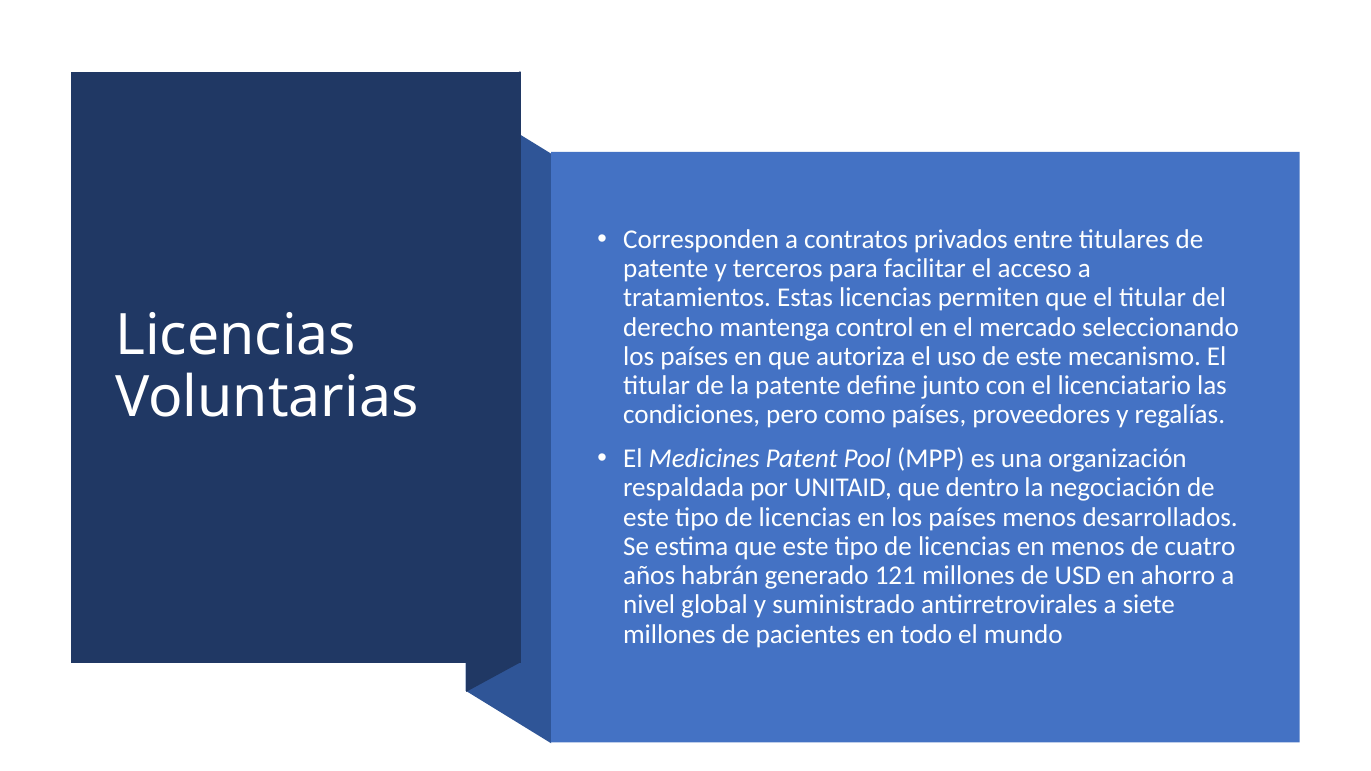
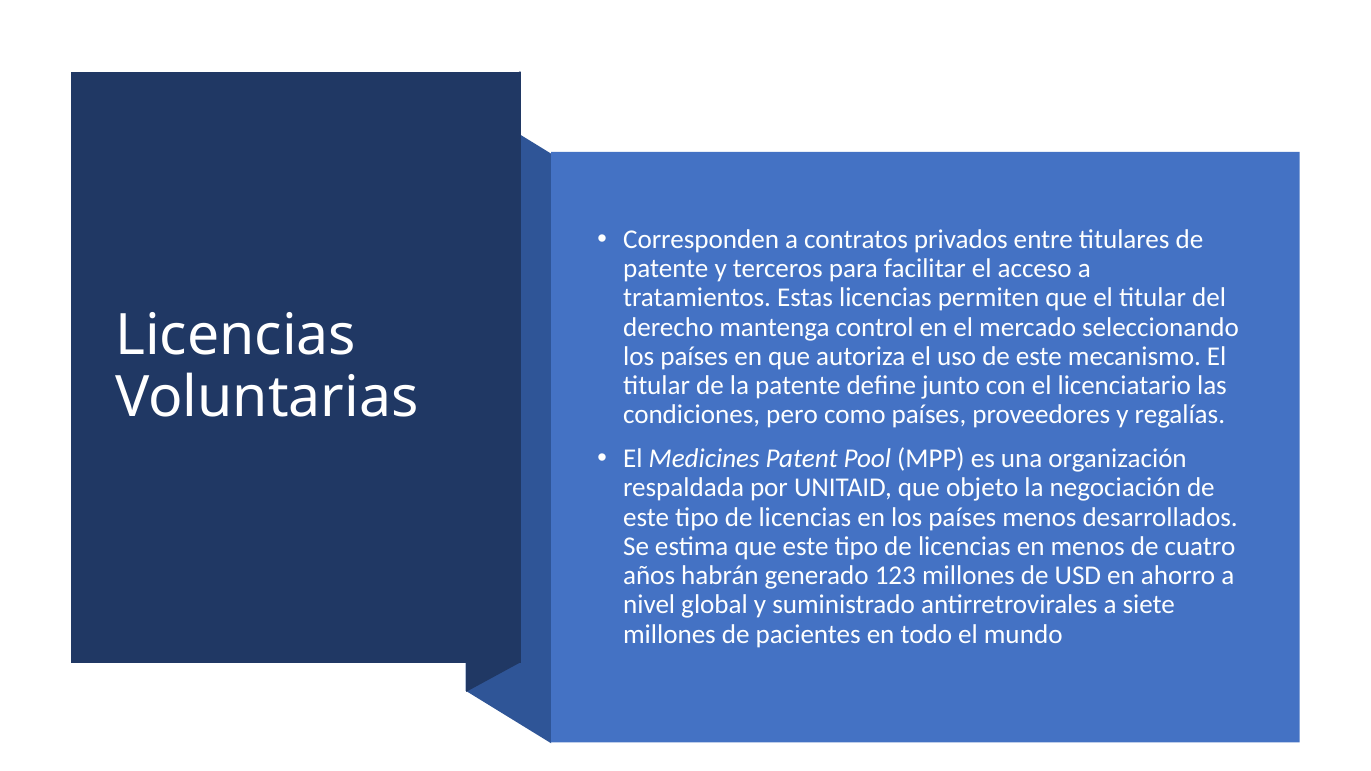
dentro: dentro -> objeto (982, 488)
121: 121 -> 123 (895, 576)
